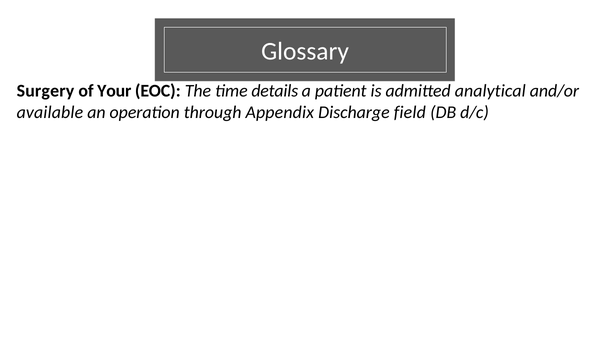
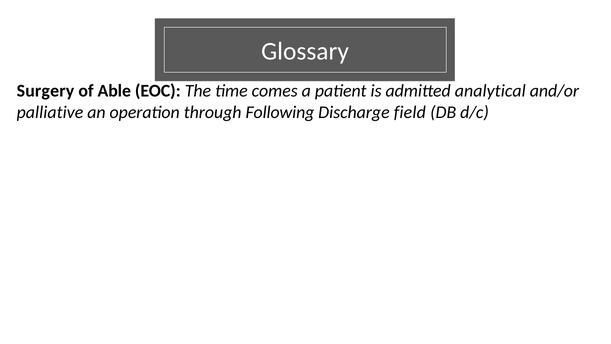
Your: Your -> Able (114, 91)
details: details -> comes (275, 91)
available: available -> palliative (50, 112)
Appendix: Appendix -> Following (280, 112)
